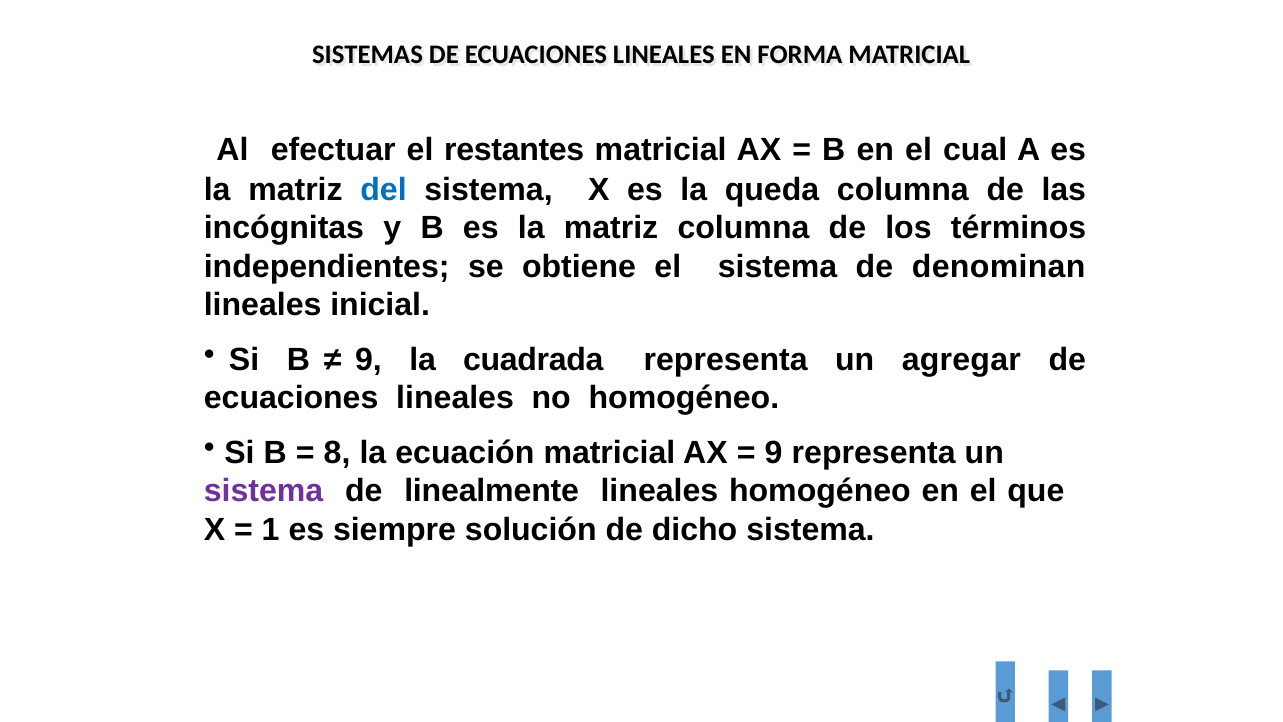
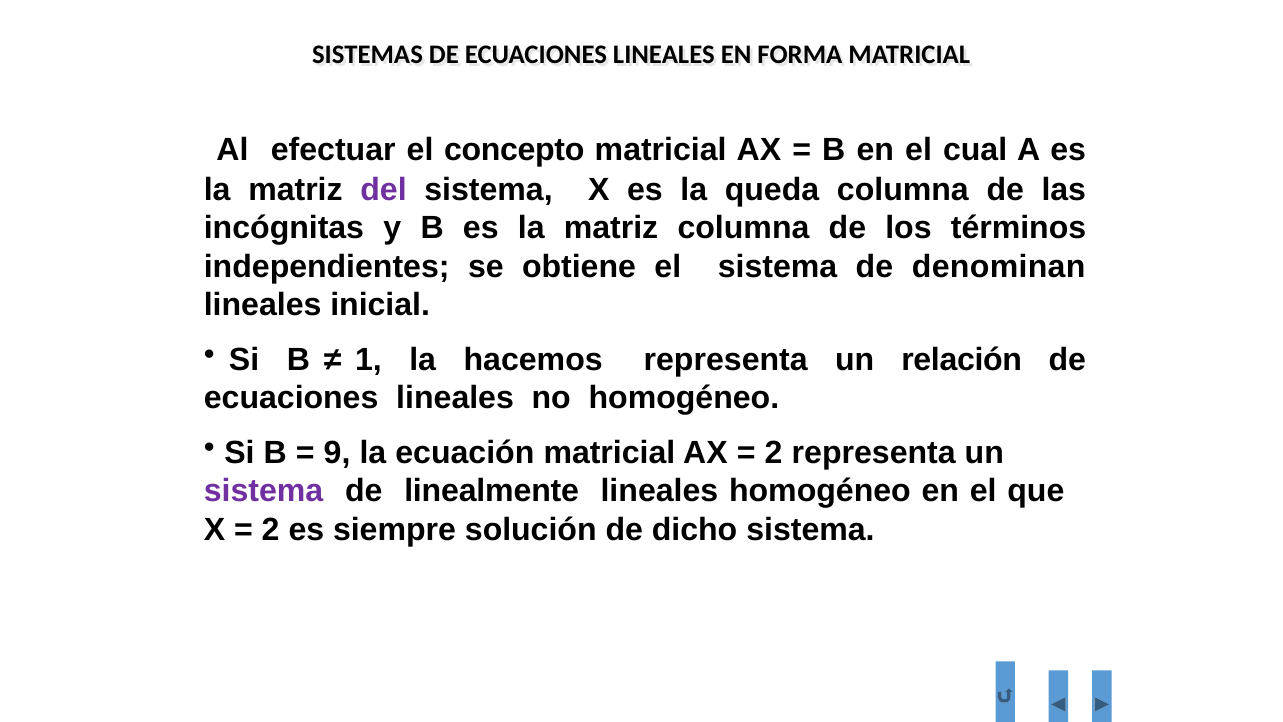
restantes: restantes -> concepto (514, 150)
del colour: blue -> purple (383, 190)
9: 9 -> 1 (368, 360)
cuadrada: cuadrada -> hacemos (533, 360)
agregar: agregar -> relación (962, 360)
8: 8 -> 9 (337, 453)
9: 9 -> 2 (774, 453)
1: 1 -> 2 (271, 530)
